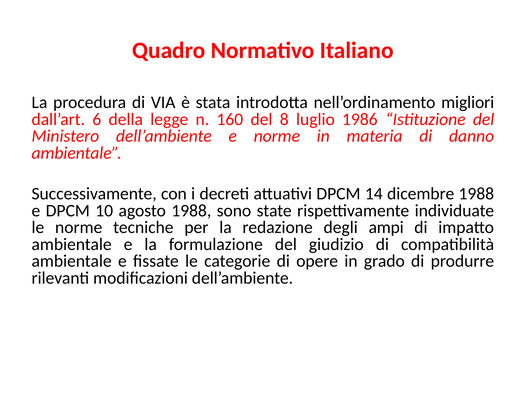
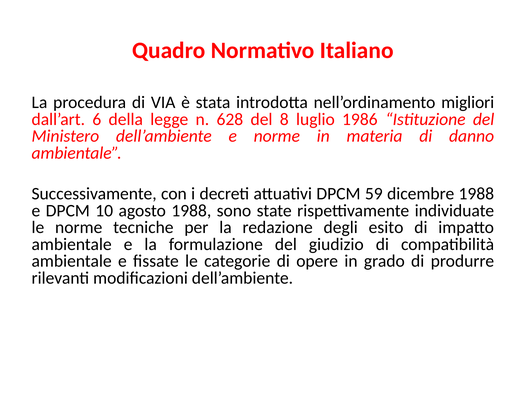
160: 160 -> 628 (230, 119)
14: 14 -> 59 (374, 194)
ampi: ampi -> esito (386, 227)
